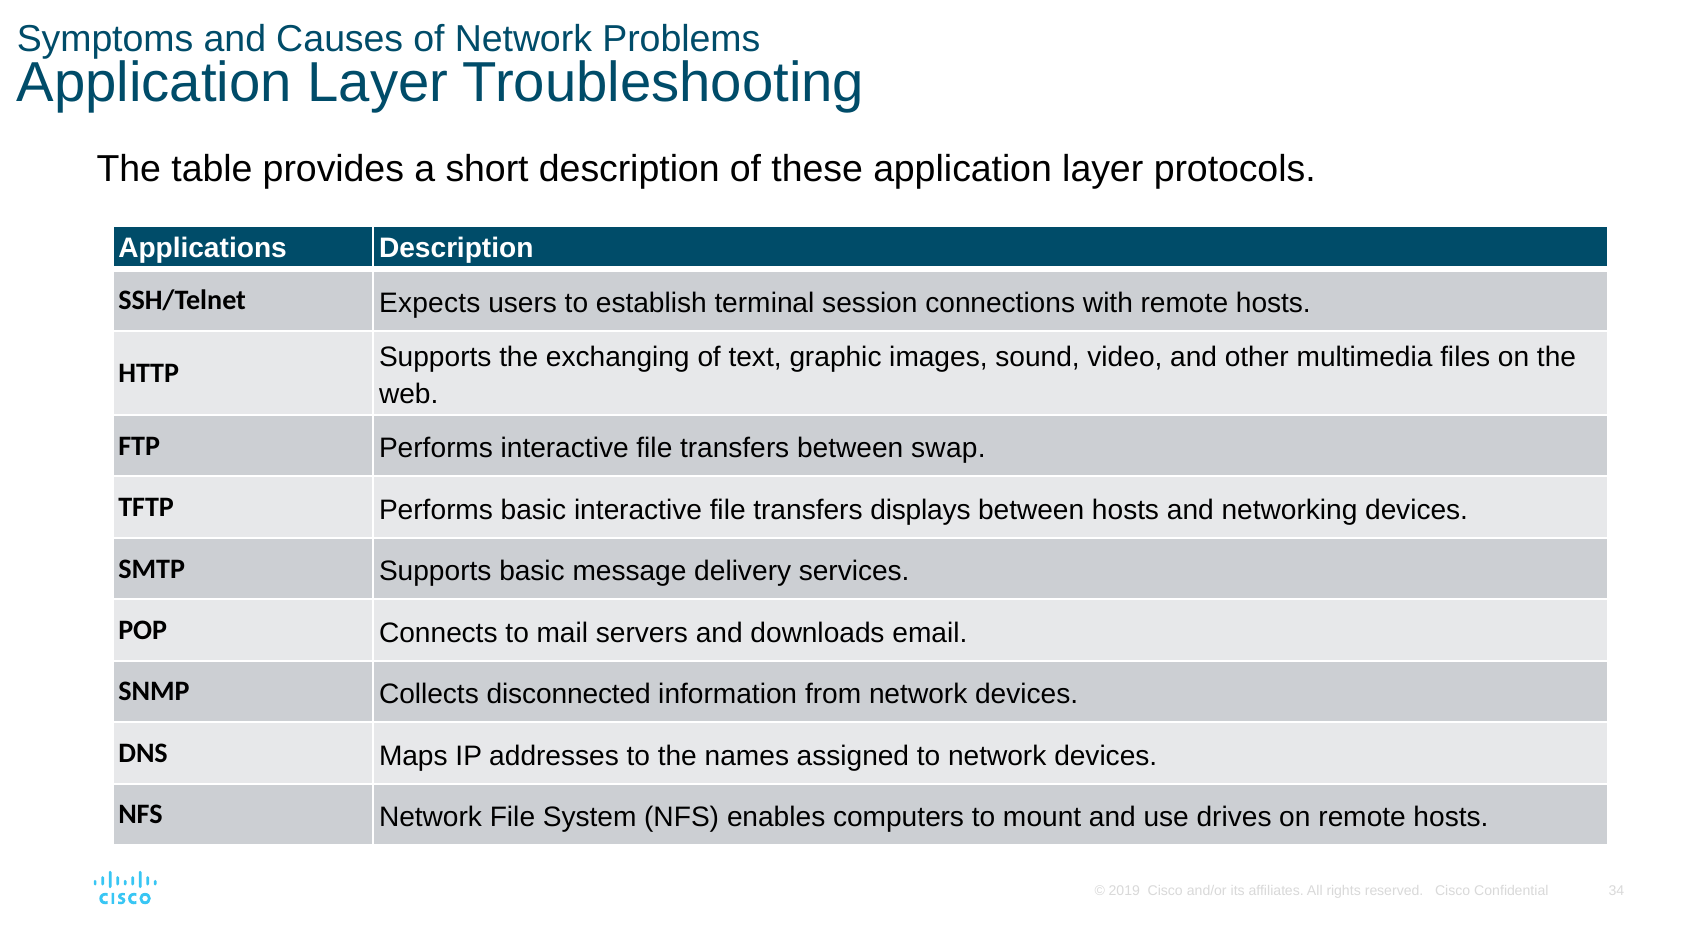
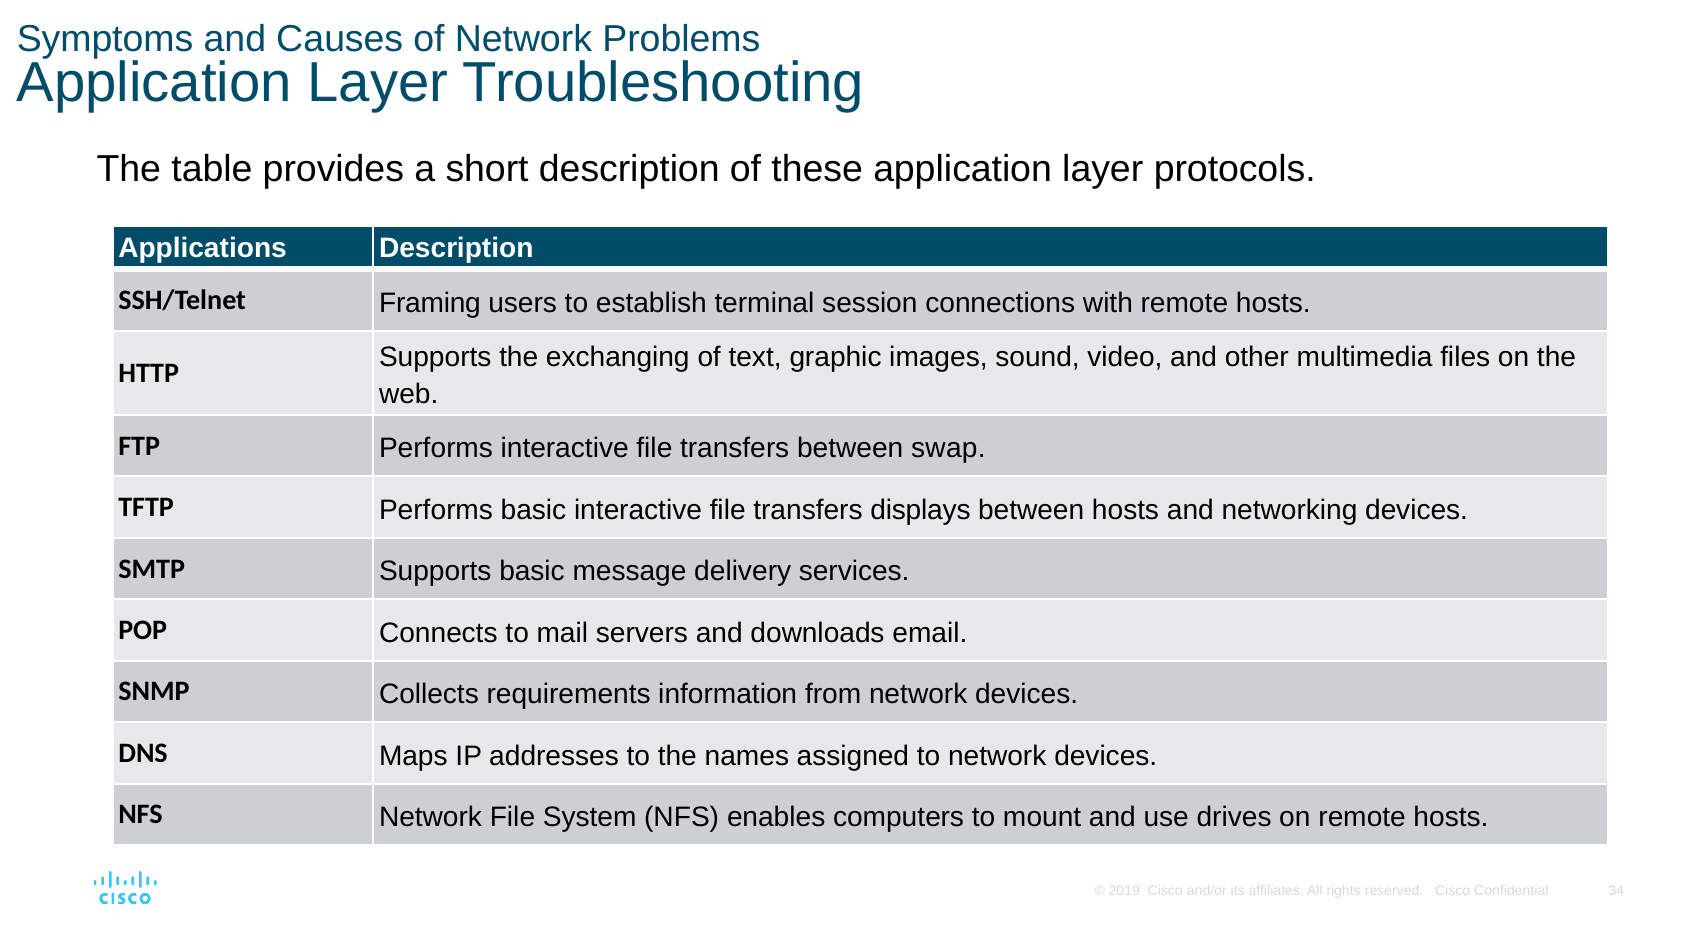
Expects: Expects -> Framing (430, 303)
disconnected: disconnected -> requirements (569, 694)
